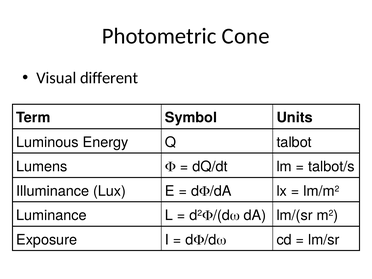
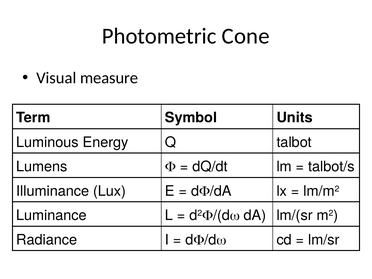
different: different -> measure (109, 78)
Exposure: Exposure -> Radiance (47, 240)
